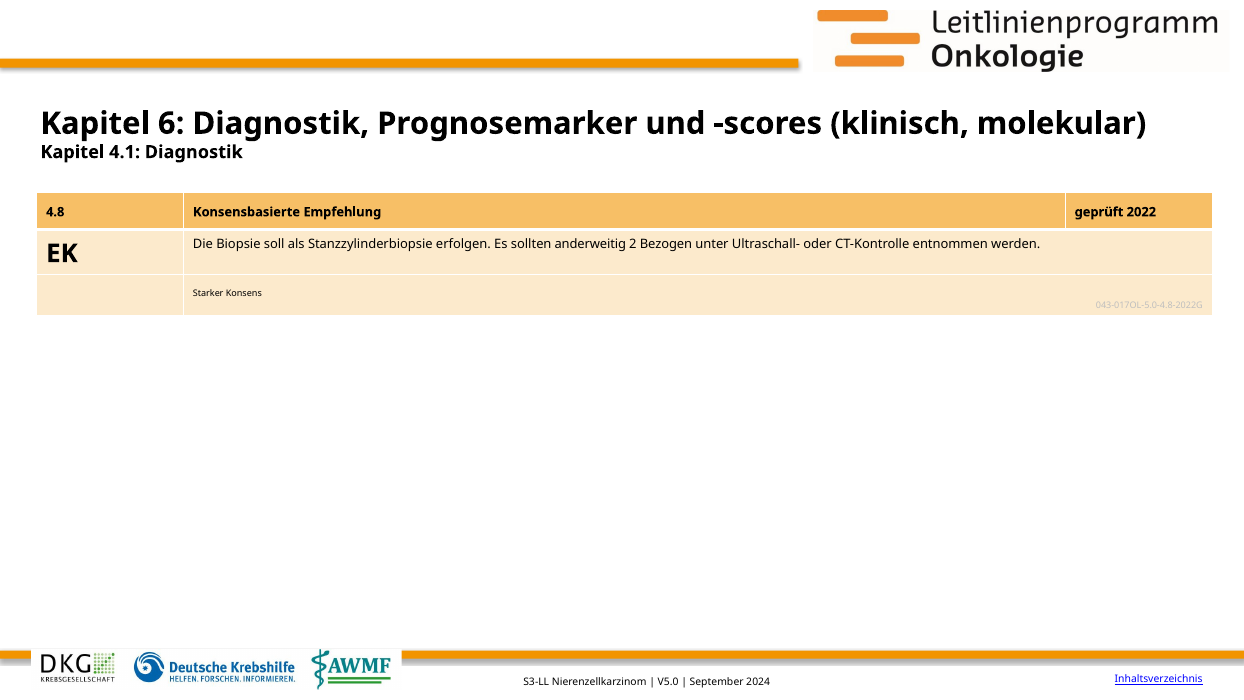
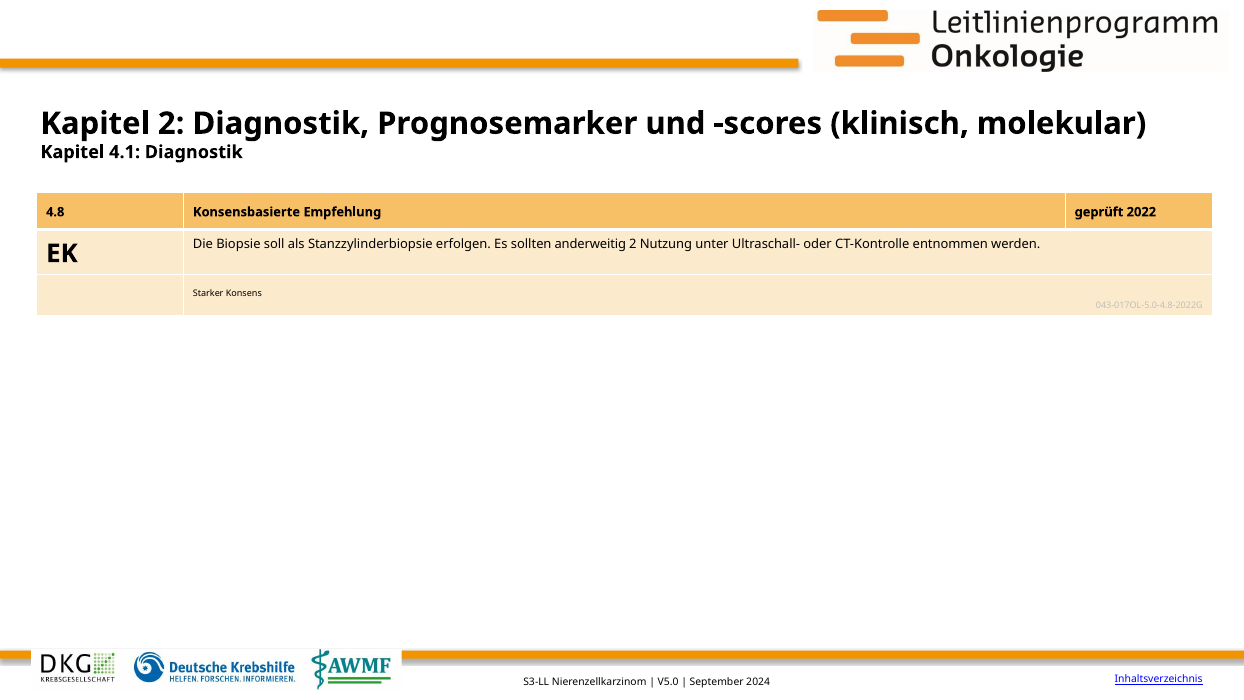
Kapitel 6: 6 -> 2 (171, 123)
Bezogen: Bezogen -> Nutzung (666, 244)
